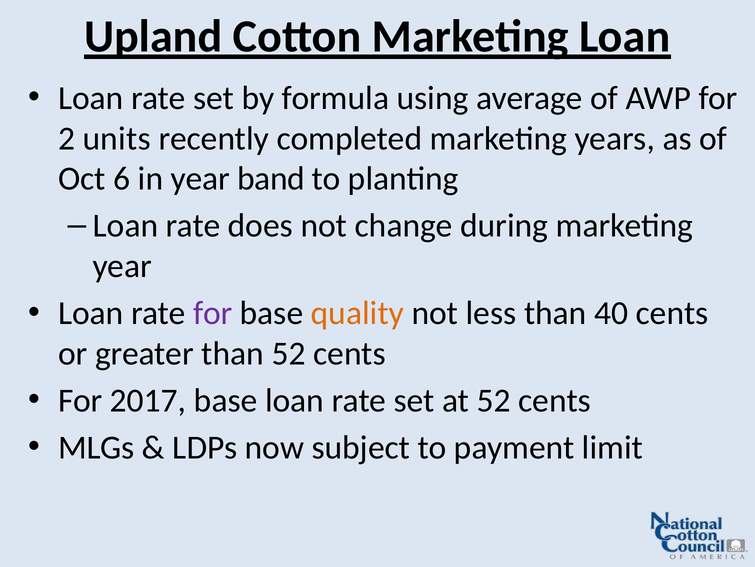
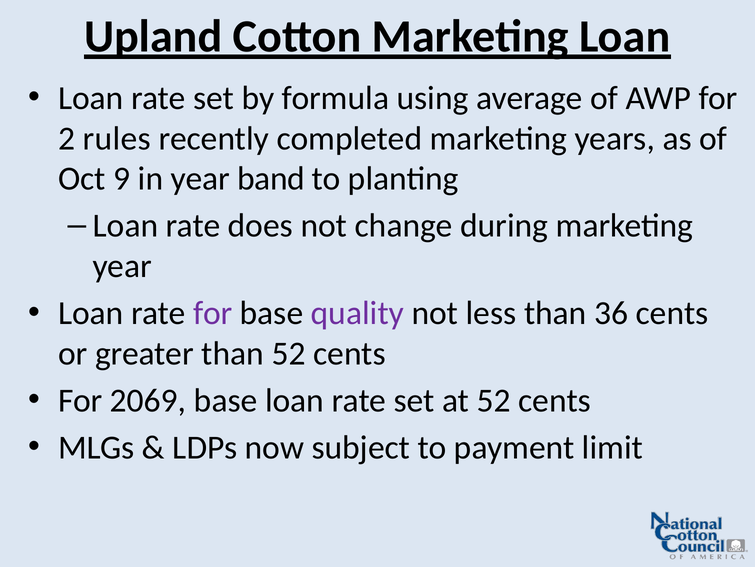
units: units -> rules (117, 138)
6: 6 -> 9 (122, 179)
quality colour: orange -> purple (357, 313)
40: 40 -> 36 (611, 313)
2017: 2017 -> 2069 (148, 400)
